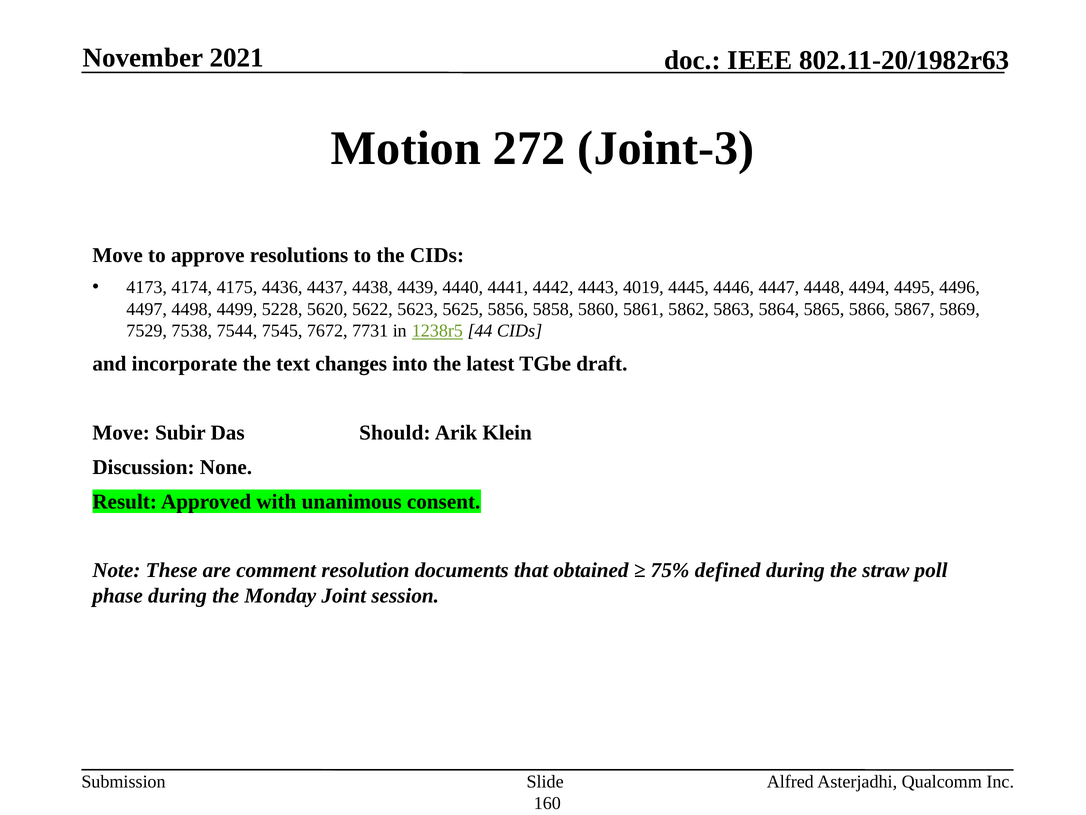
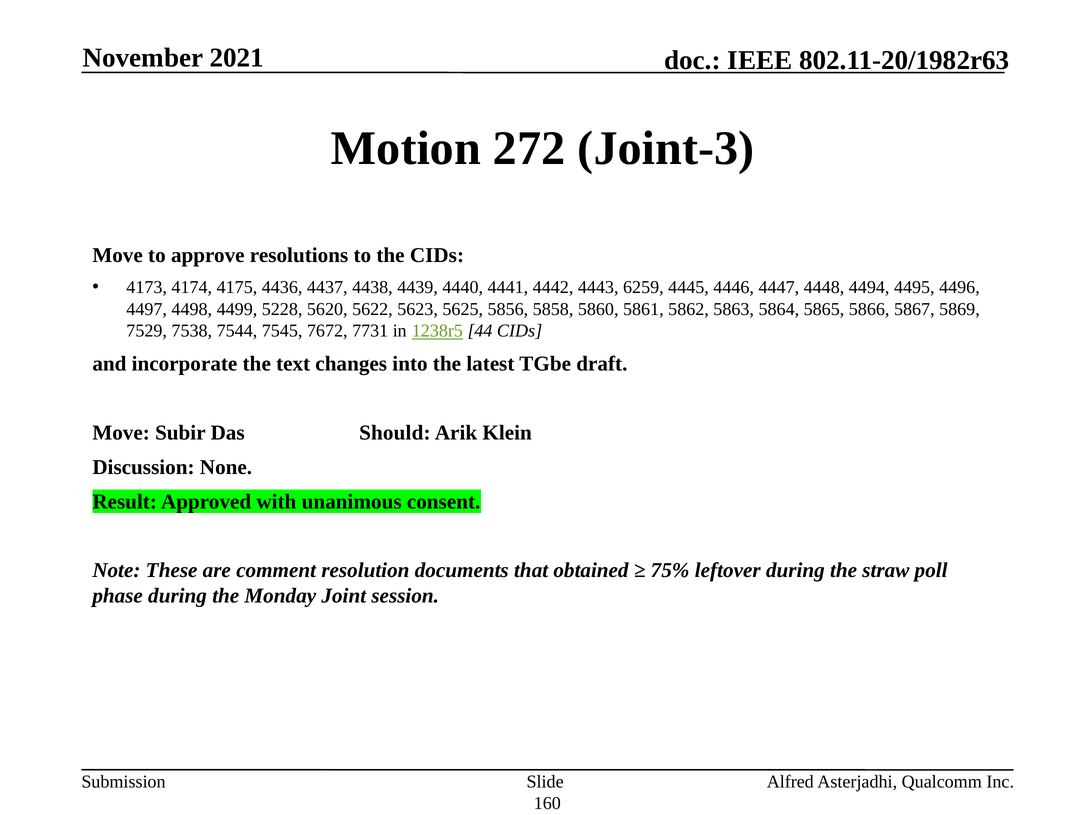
4019: 4019 -> 6259 (643, 287)
defined: defined -> leftover (728, 570)
